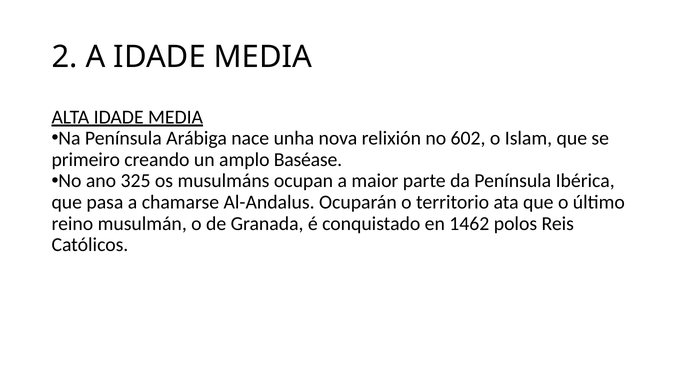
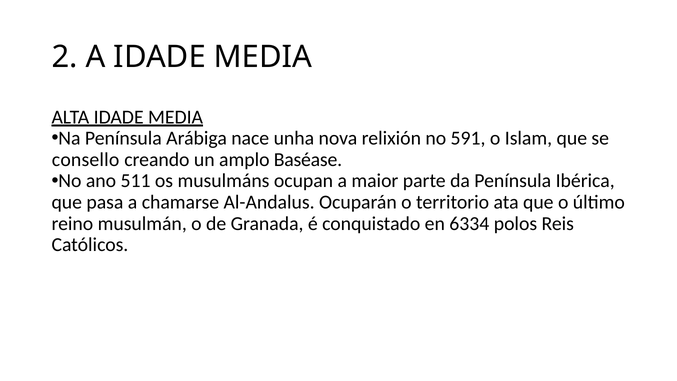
602: 602 -> 591 (468, 138)
primeiro: primeiro -> consello (86, 159)
325: 325 -> 511 (136, 181)
1462: 1462 -> 6334 (469, 223)
